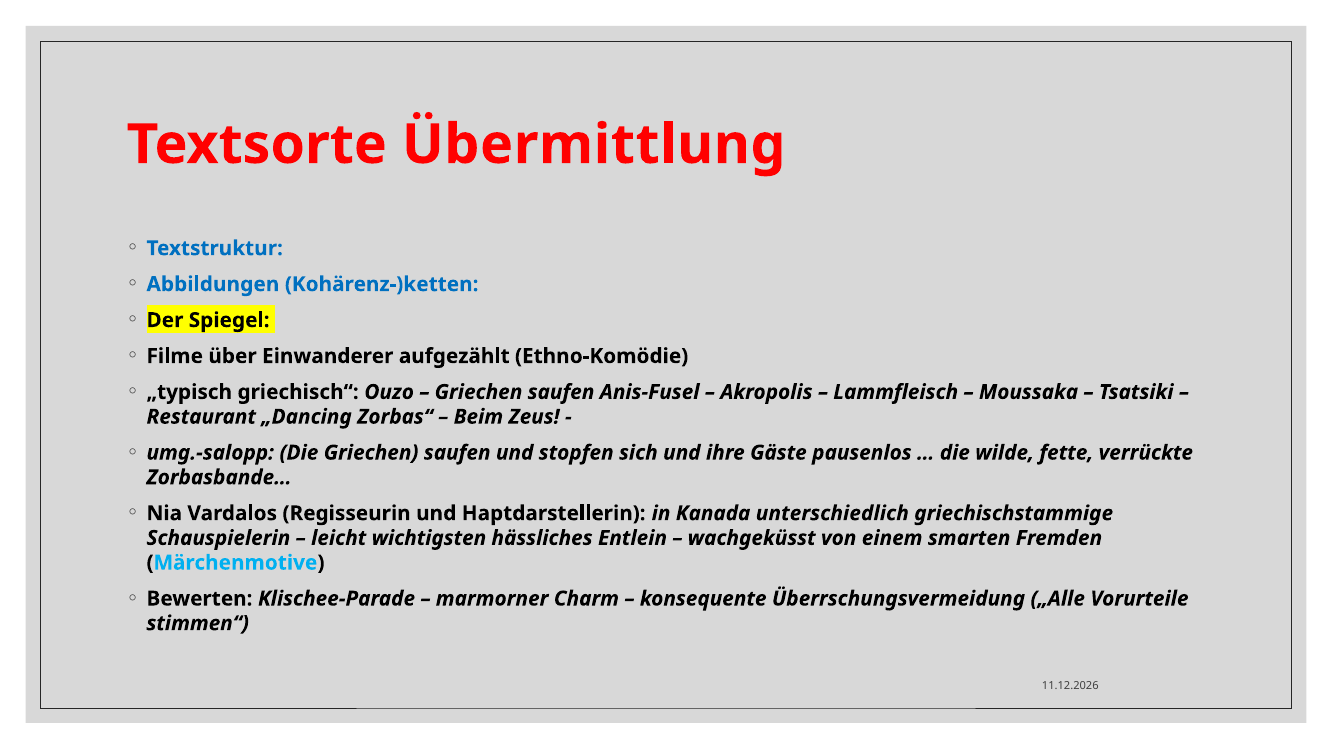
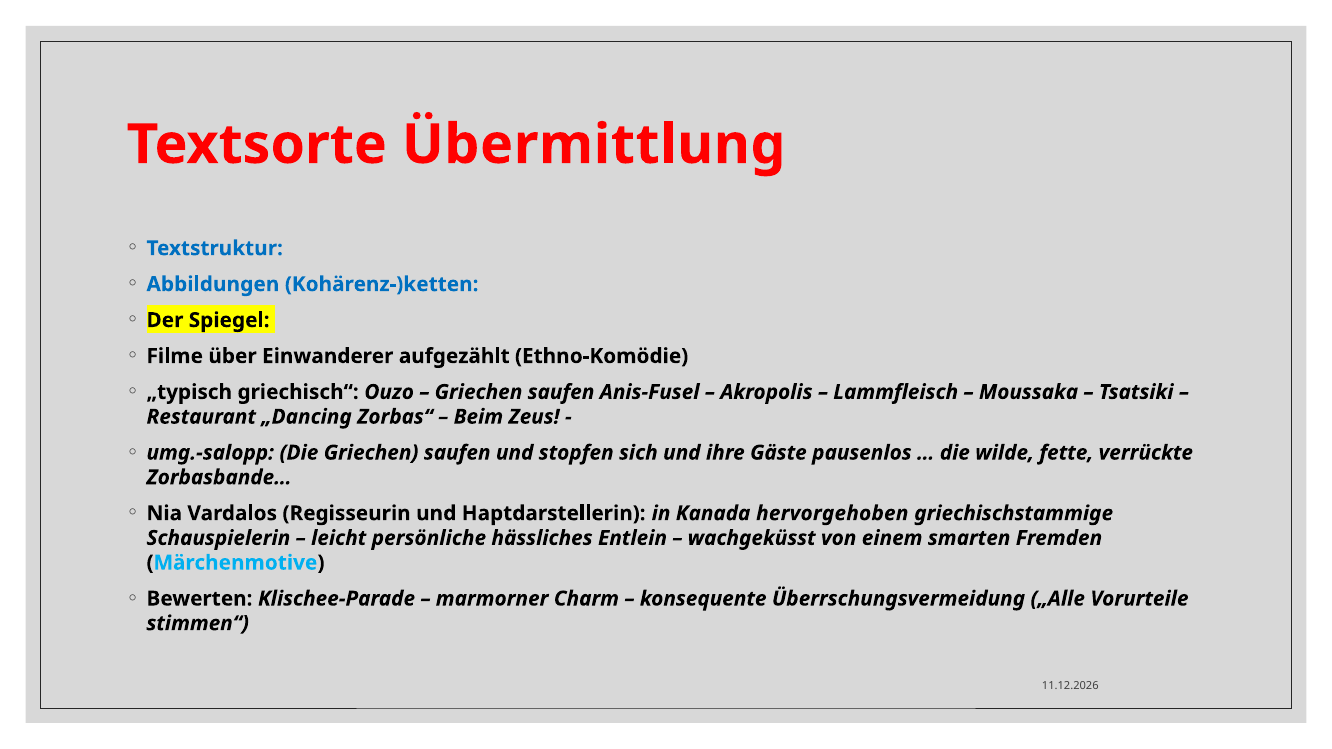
unterschiedlich: unterschiedlich -> hervorgehoben (832, 514)
wichtigsten: wichtigsten -> persönliche (429, 538)
